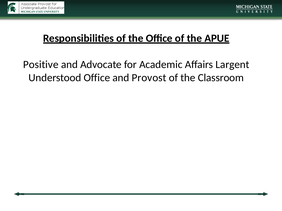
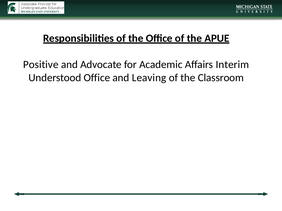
Largent: Largent -> Interim (232, 65)
Provost: Provost -> Leaving (149, 78)
